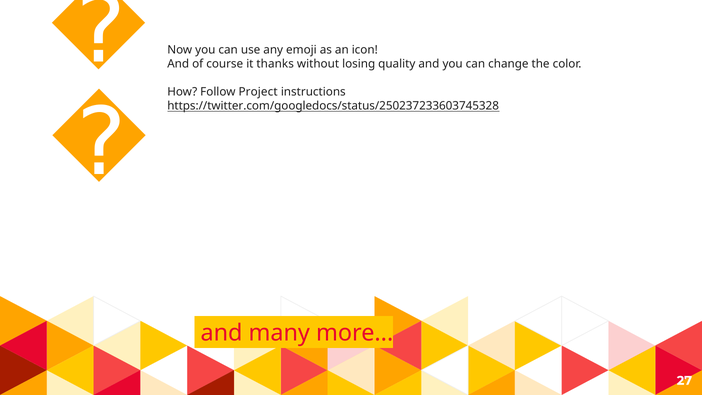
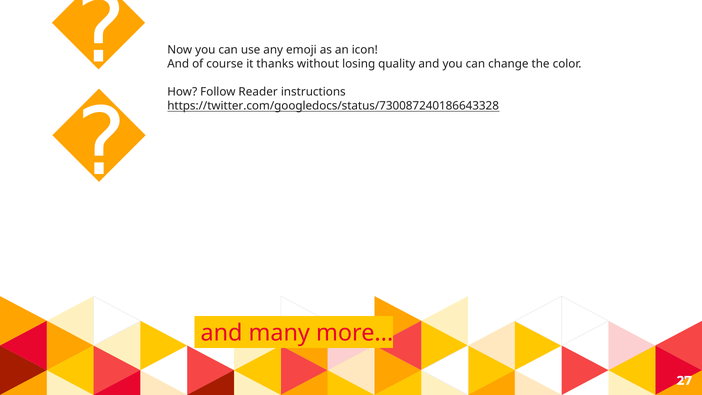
Project: Project -> Reader (258, 92)
https://twitter.com/googledocs/status/250237233603745328: https://twitter.com/googledocs/status/250237233603745328 -> https://twitter.com/googledocs/status/730087240186643328 (333, 106)
